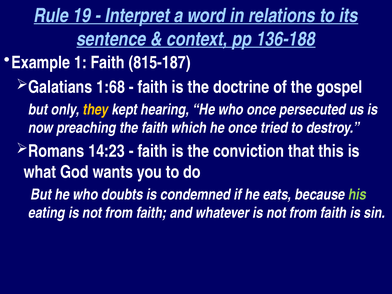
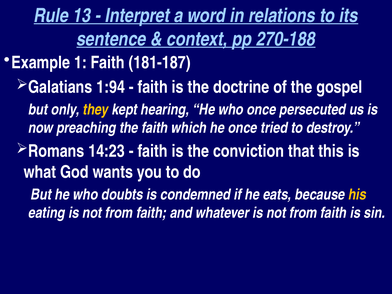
19: 19 -> 13 (82, 16)
136-188: 136-188 -> 270-188 (286, 39)
815-187: 815-187 -> 181-187 (160, 63)
1:68: 1:68 -> 1:94 (111, 87)
his colour: light green -> yellow (357, 195)
